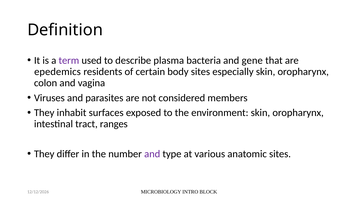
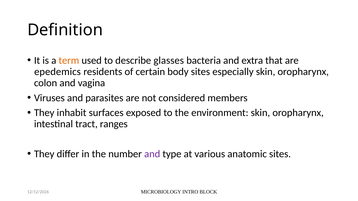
term colour: purple -> orange (69, 61)
plasma: plasma -> glasses (169, 61)
gene: gene -> extra (252, 61)
